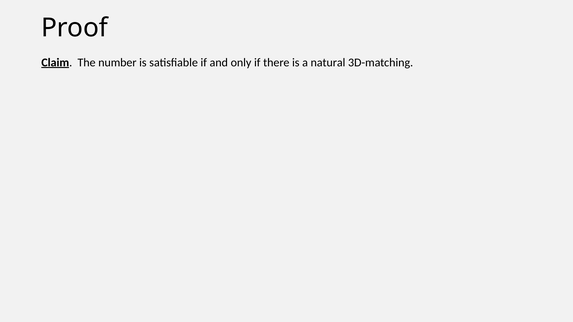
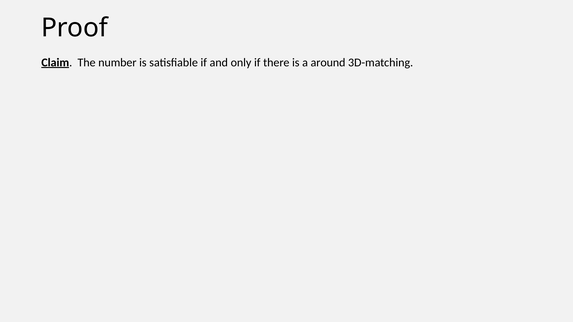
natural: natural -> around (328, 62)
